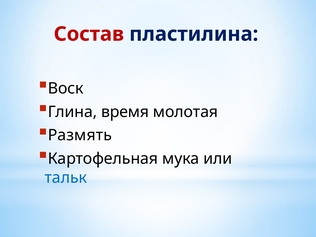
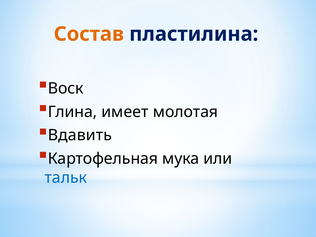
Состав colour: red -> orange (89, 34)
время: время -> имеет (125, 112)
Размять: Размять -> Вдавить (80, 135)
